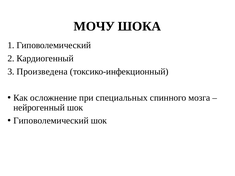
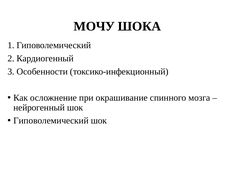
Произведена: Произведена -> Особенности (42, 72)
специальных: специальных -> окрашивание (122, 98)
